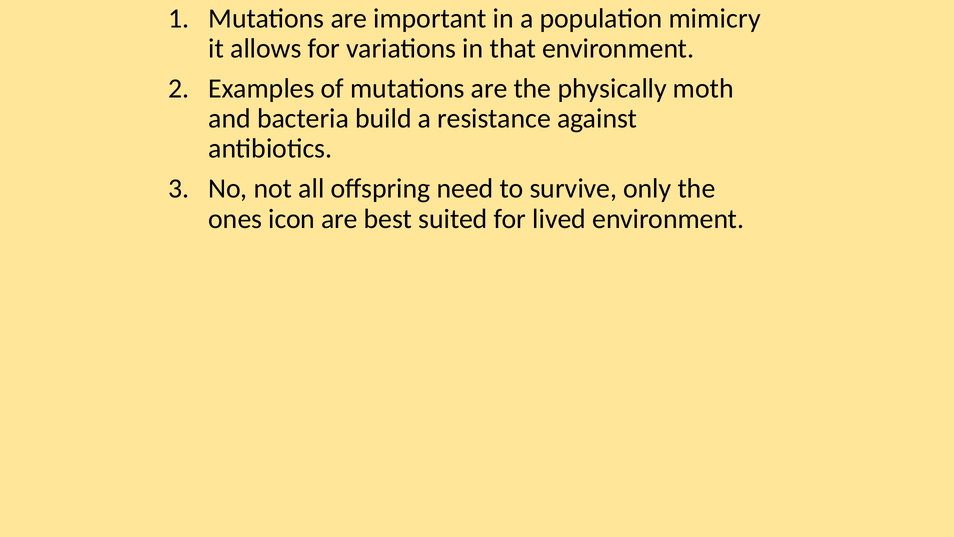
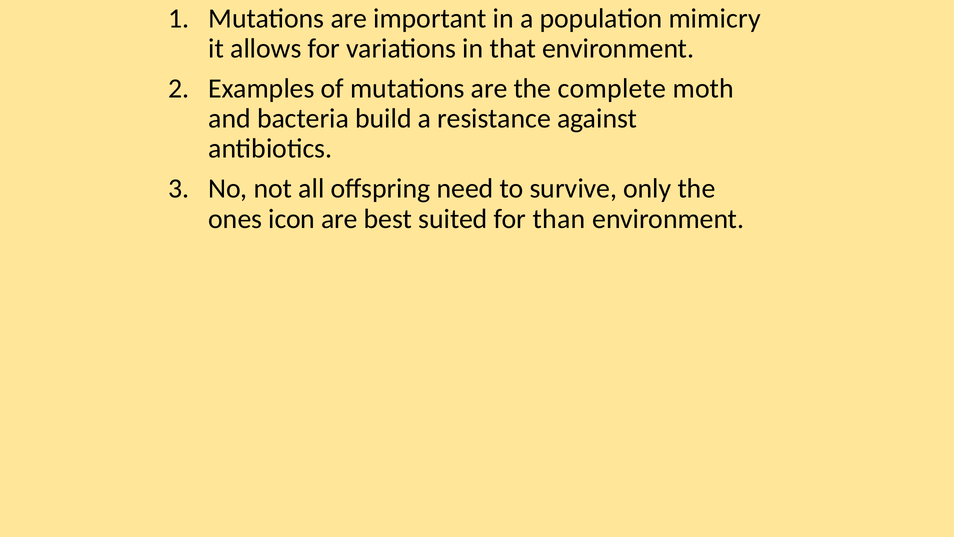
physically: physically -> complete (612, 89)
lived: lived -> than (559, 219)
